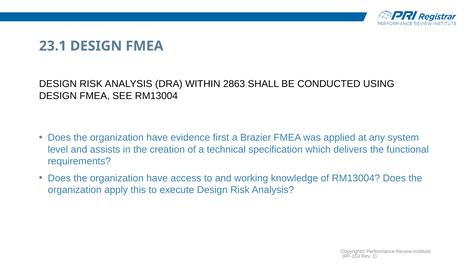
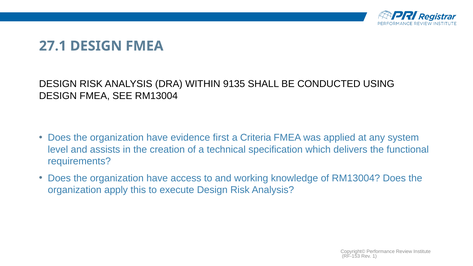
23.1: 23.1 -> 27.1 (53, 46)
2863: 2863 -> 9135 (234, 84)
Brazier: Brazier -> Criteria (256, 138)
